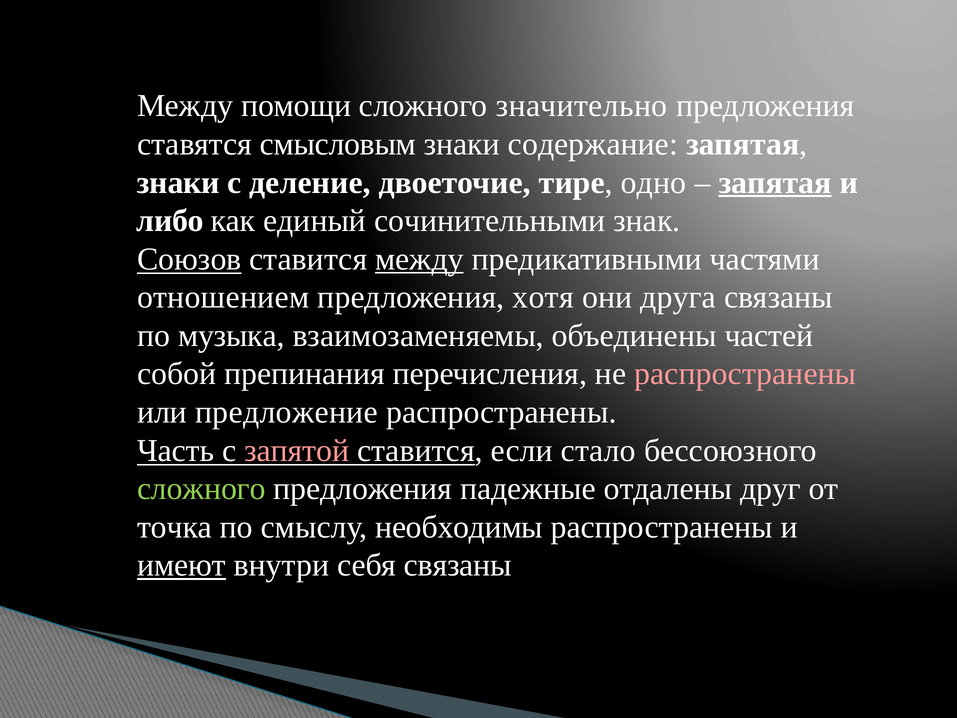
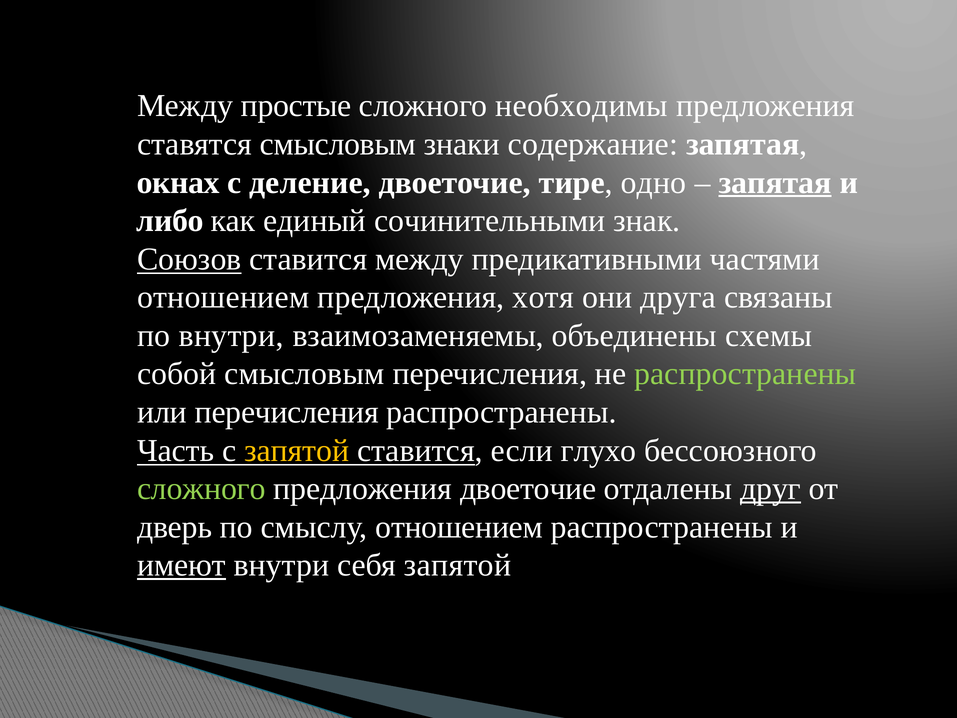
помощи: помощи -> простые (296, 106)
значительно: значительно -> необходимы (582, 106)
знаки: знаки -> окнах (178, 182)
между underline: present -> none (419, 259)
по музыка: музыка -> внутри (231, 336)
частей: частей -> схемы (769, 336)
собой препинания: препинания -> смысловым (304, 374)
распространены colour: pink -> light green (745, 374)
или предложение: предложение -> перечисления (287, 412)
запятой colour: pink -> yellow (297, 450)
стало: стало -> глухо (599, 450)
предложения падежные: падежные -> двоеточие (528, 489)
друг underline: none -> present (771, 489)
точка: точка -> дверь (175, 527)
смыслу необходимы: необходимы -> отношением (459, 527)
себя связаны: связаны -> запятой (457, 565)
